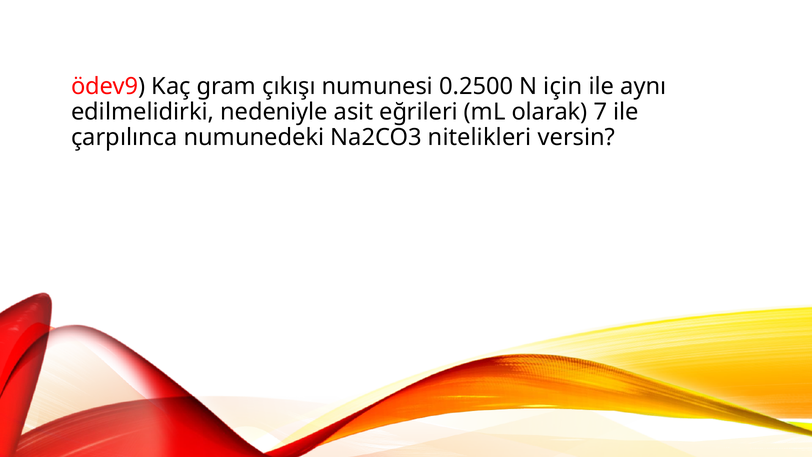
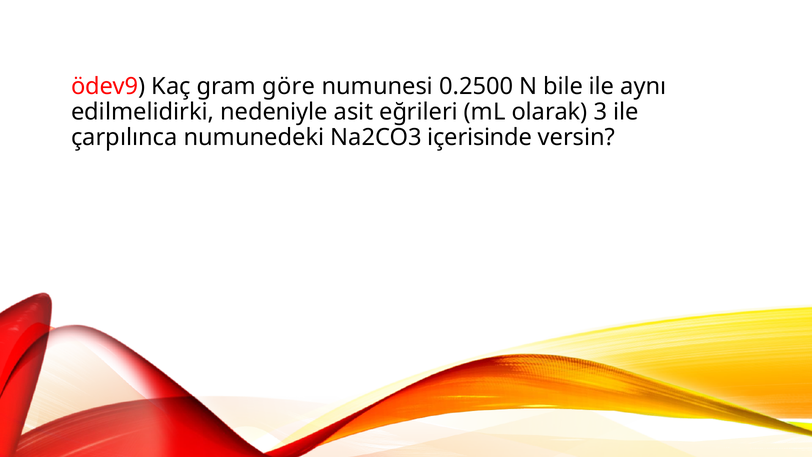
çıkışı: çıkışı -> göre (289, 86)
için: için -> bile (563, 86)
7: 7 -> 3 (600, 112)
nitelikleri: nitelikleri -> içerisinde (480, 137)
